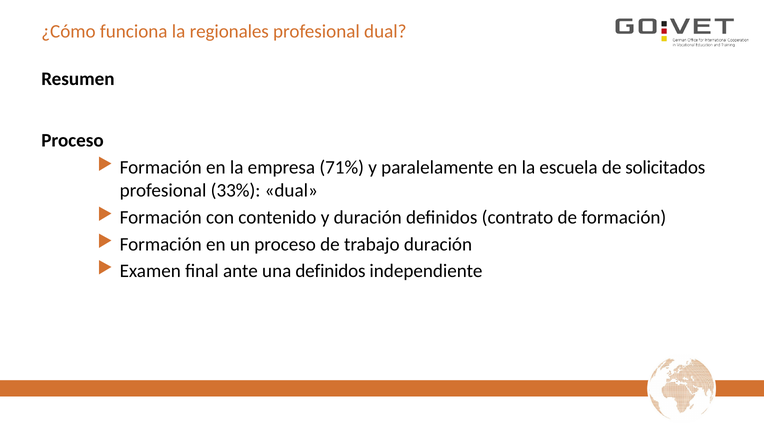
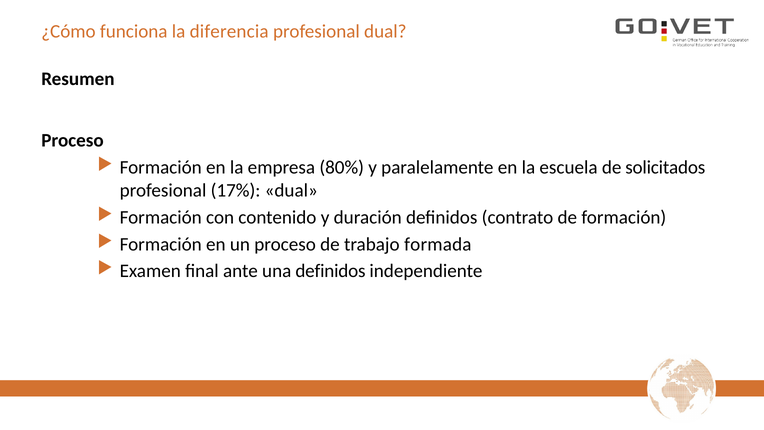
regionales: regionales -> diferencia (229, 31)
71%: 71% -> 80% (342, 167)
33%: 33% -> 17% (236, 190)
trabajo duración: duración -> formada (438, 244)
